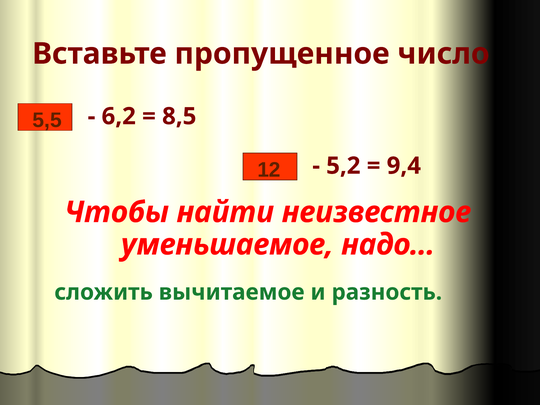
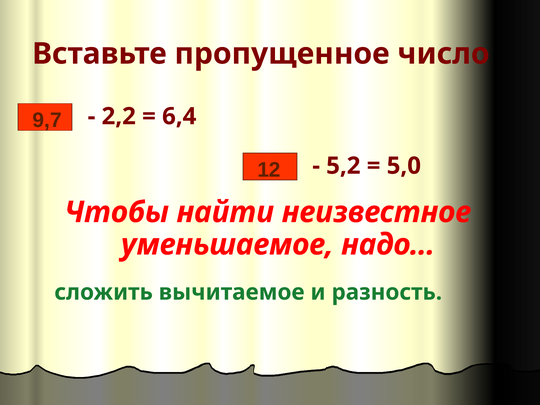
5,5: 5,5 -> 9,7 (47, 120)
6,2: 6,2 -> 2,2 (119, 116)
8,5: 8,5 -> 6,4 (179, 116)
9,4: 9,4 -> 5,0 (404, 166)
